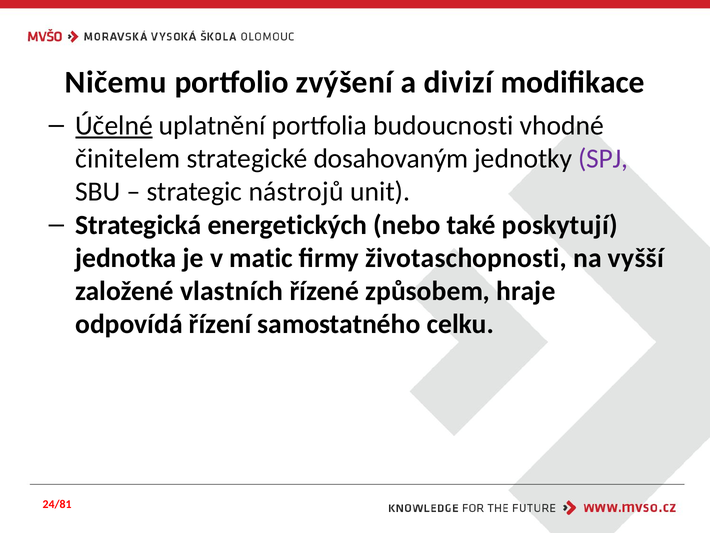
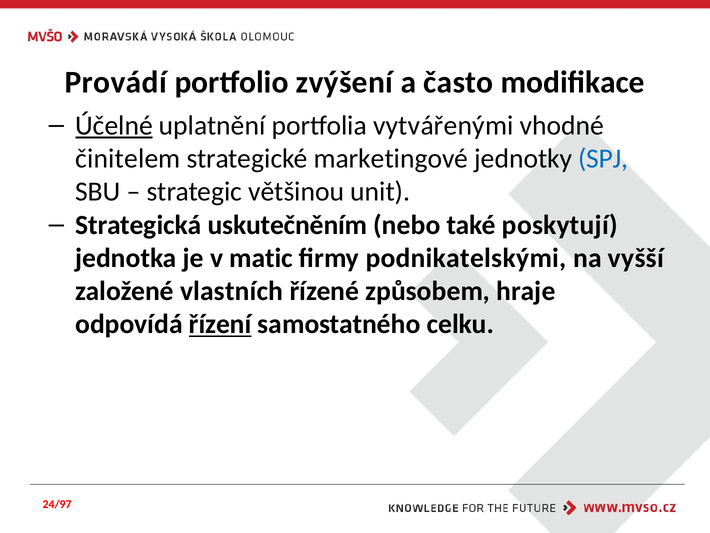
Ničemu: Ničemu -> Provádí (116, 82)
divizí: divizí -> často (458, 82)
budoucnosti: budoucnosti -> vytvářenými (443, 126)
dosahovaným: dosahovaným -> marketingové (391, 159)
SPJ colour: purple -> blue (603, 159)
nástrojů: nástrojů -> většinou (296, 192)
energetických: energetických -> uskutečněním (287, 225)
životaschopnosti: životaschopnosti -> podnikatelskými (466, 258)
řízení underline: none -> present (220, 324)
24/81: 24/81 -> 24/97 (57, 504)
